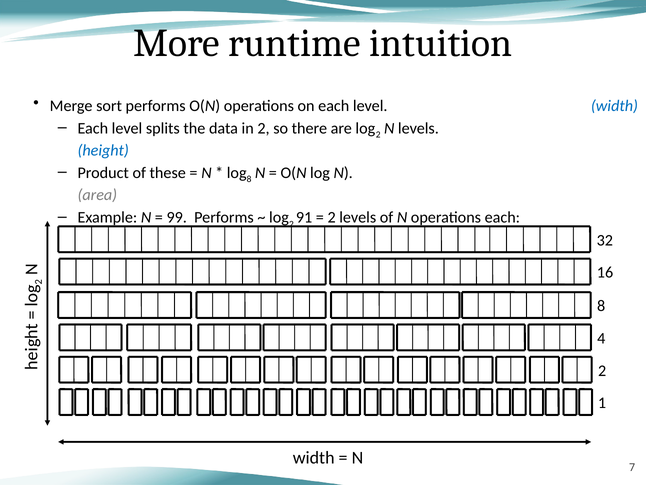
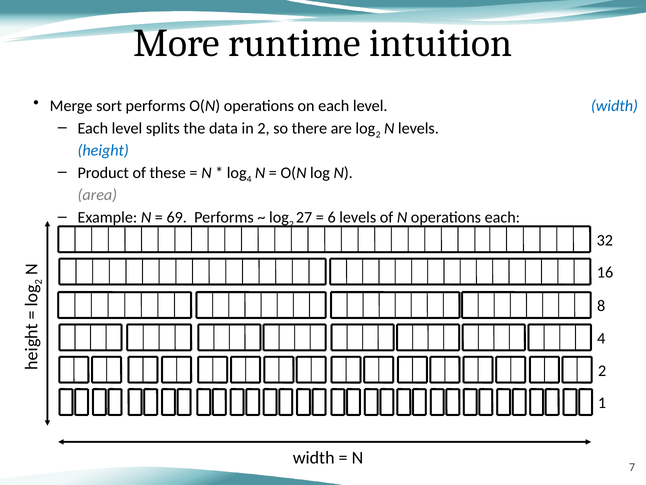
log 8: 8 -> 4 (249, 179)
99: 99 -> 69 (177, 217)
91: 91 -> 27 (304, 217)
2: 2 -> 6 (332, 217)
